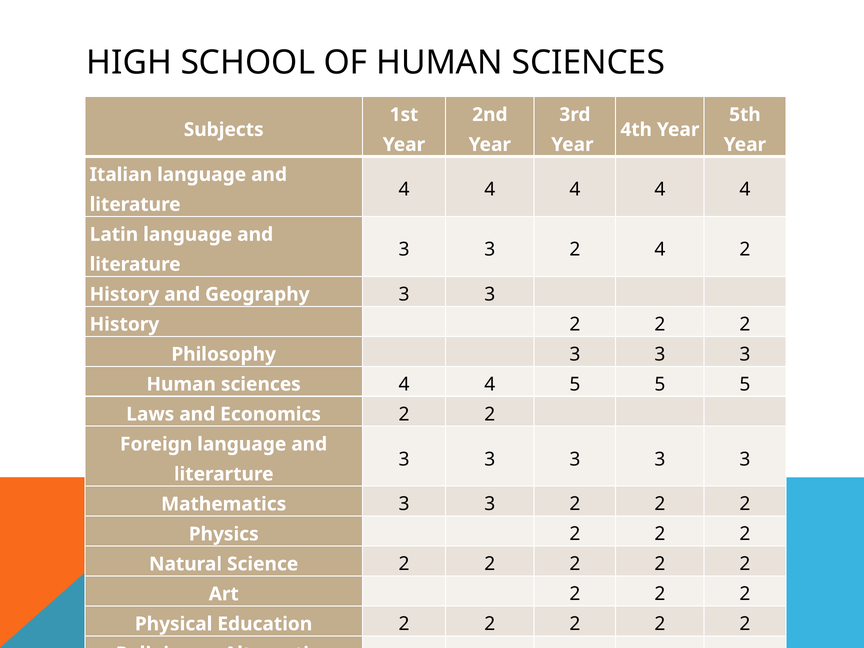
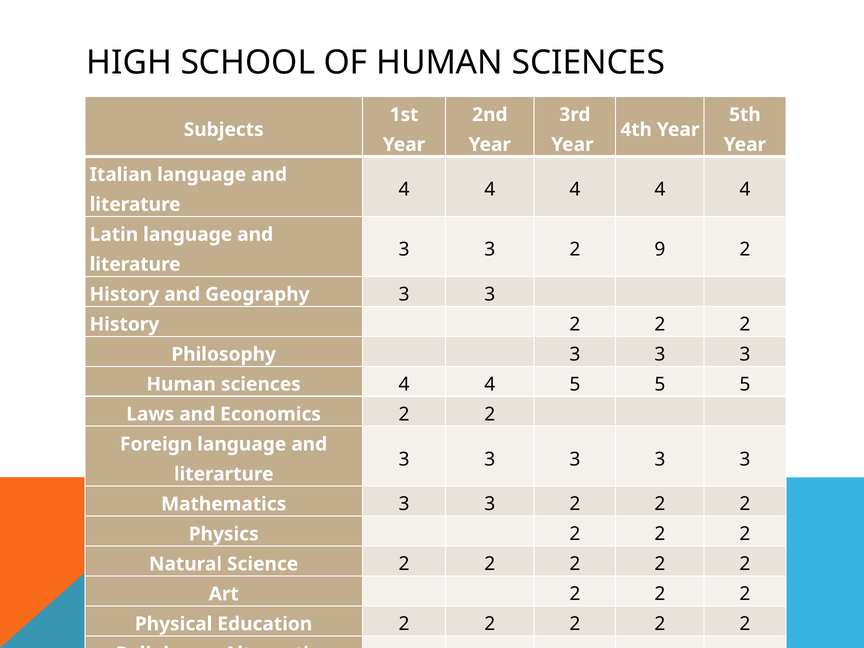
2 4: 4 -> 9 (660, 249)
